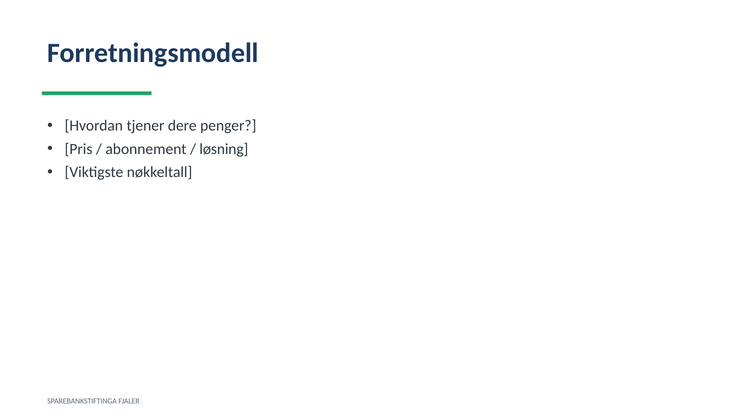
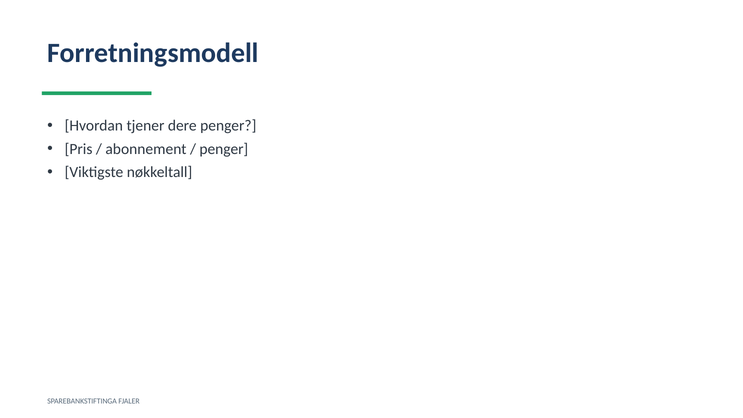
løsning: løsning -> penger (224, 149)
